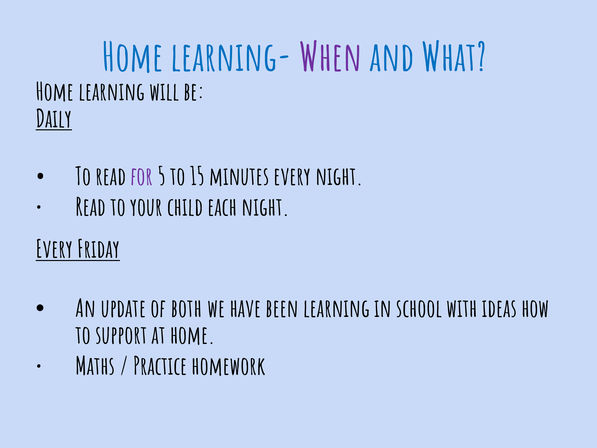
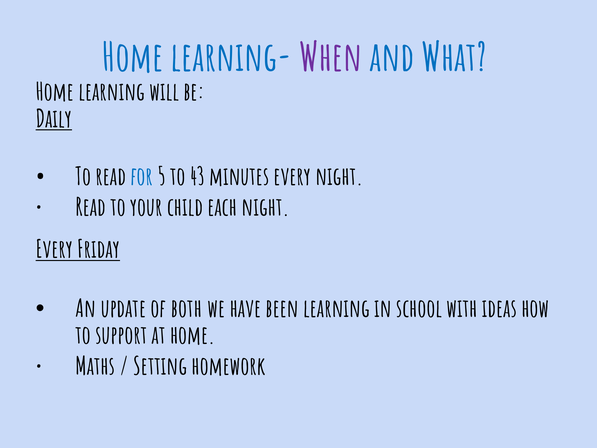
for colour: purple -> blue (142, 177)
15: 15 -> 43 (197, 177)
Practice: Practice -> Setting (160, 366)
